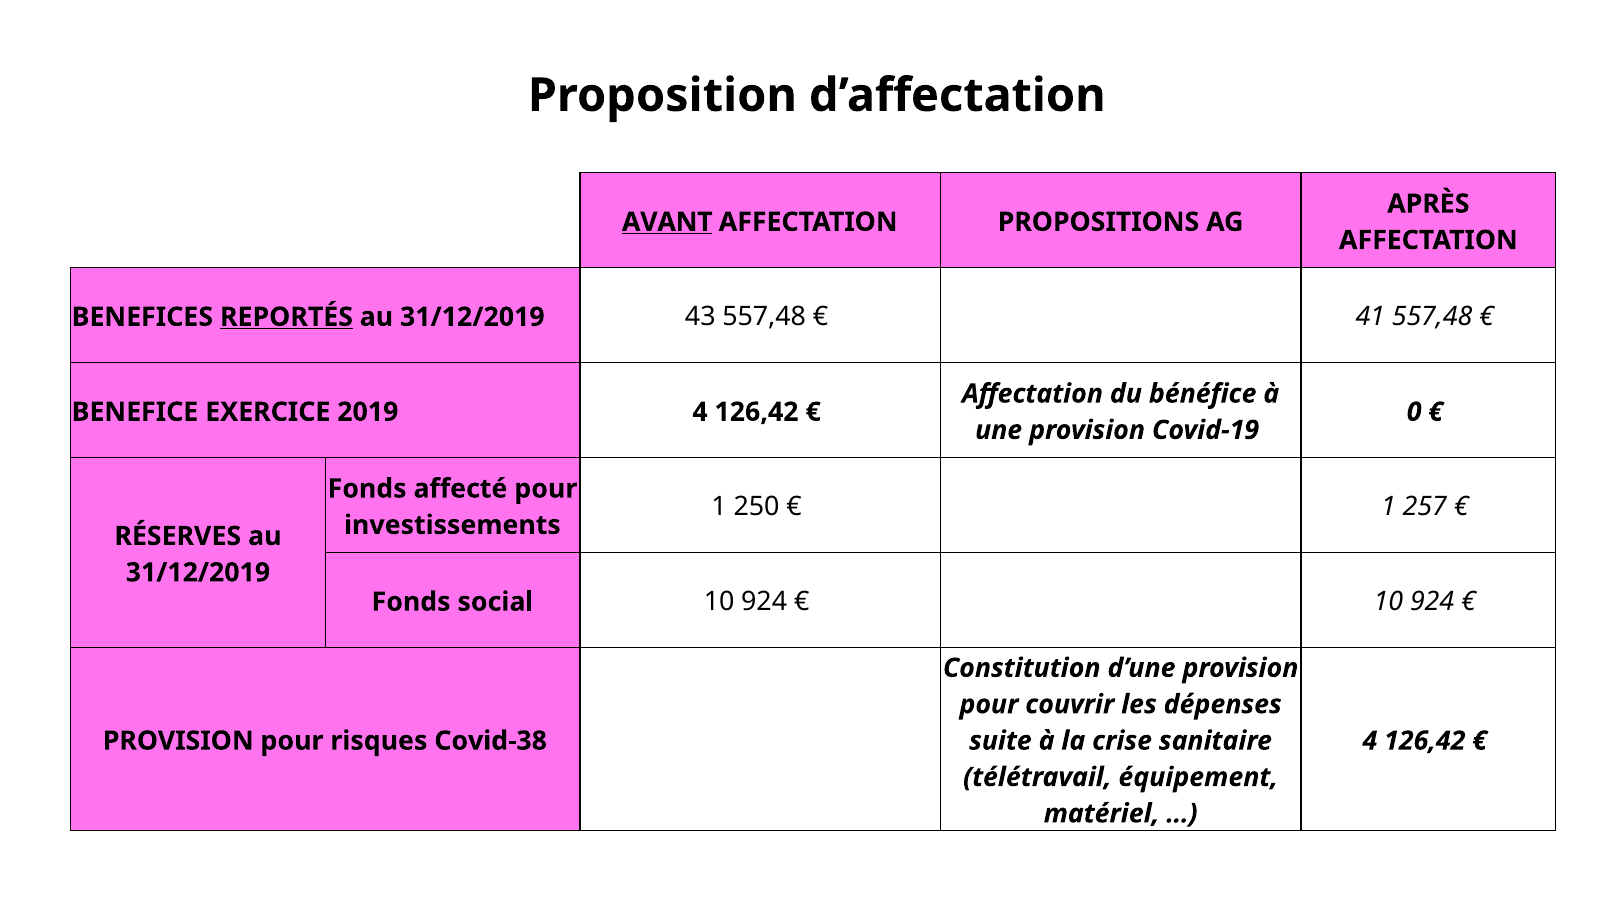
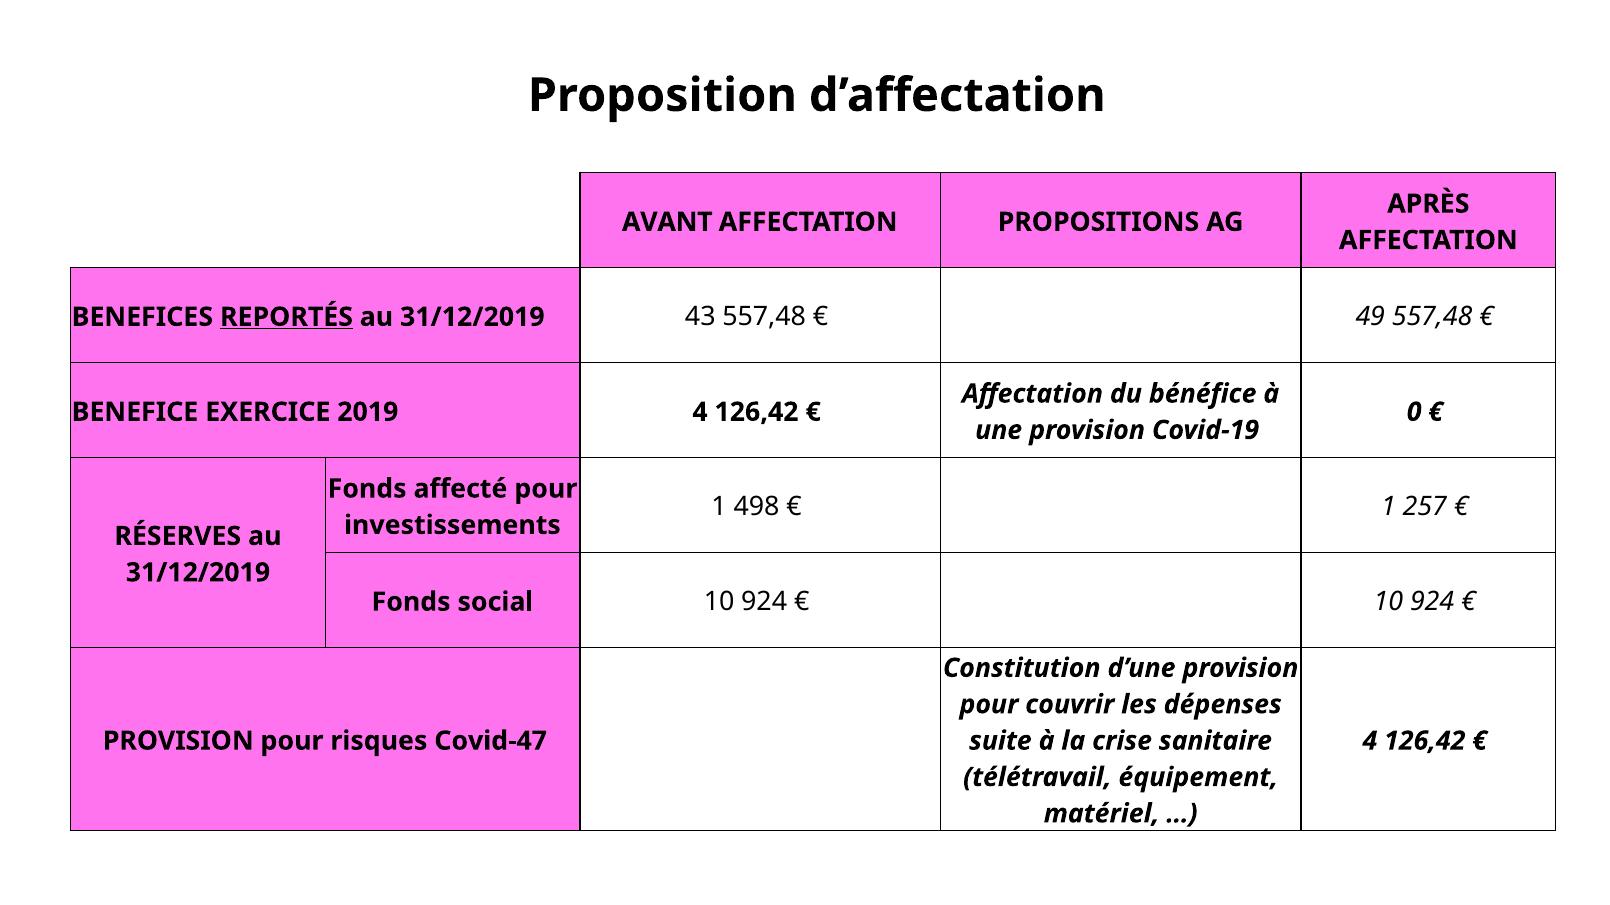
AVANT underline: present -> none (667, 222)
41: 41 -> 49 (1370, 317)
250: 250 -> 498 (757, 507)
Covid-38: Covid-38 -> Covid-47 (491, 741)
